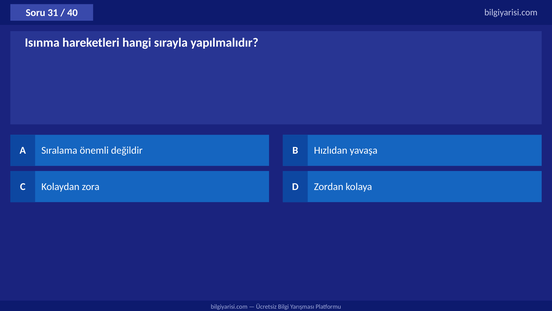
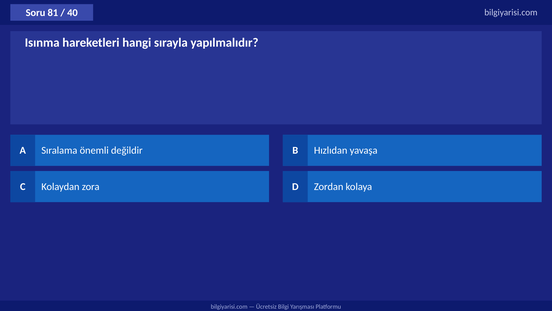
31: 31 -> 81 (53, 13)
